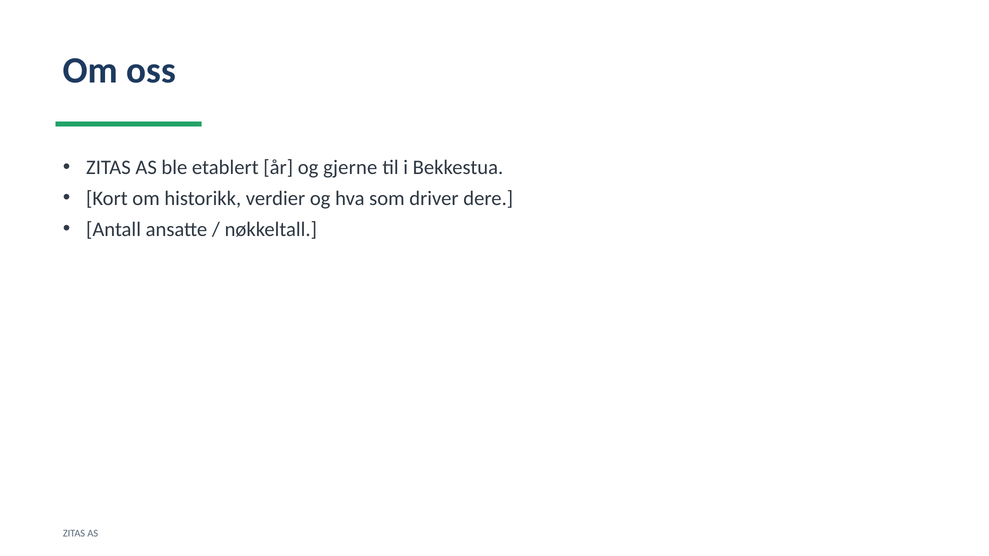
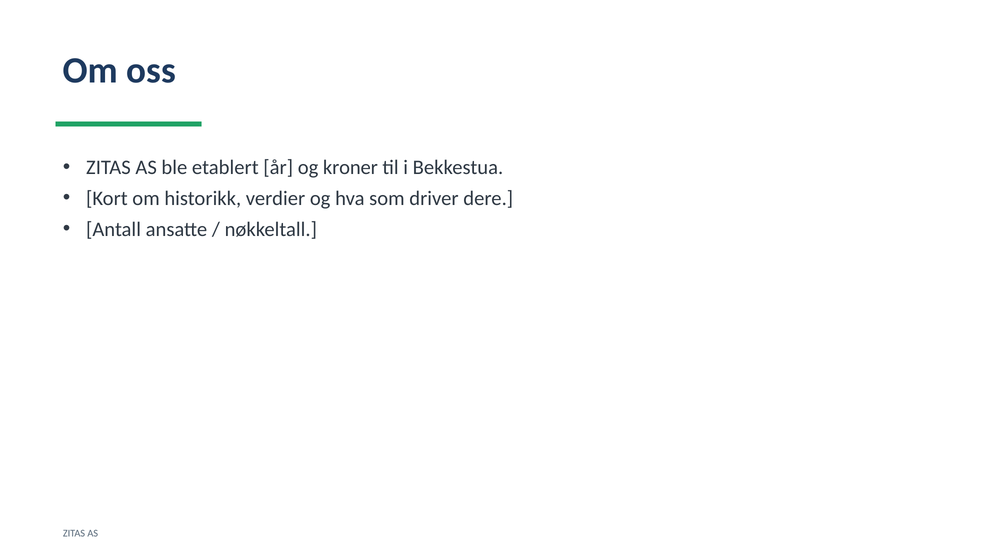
gjerne: gjerne -> kroner (350, 168)
